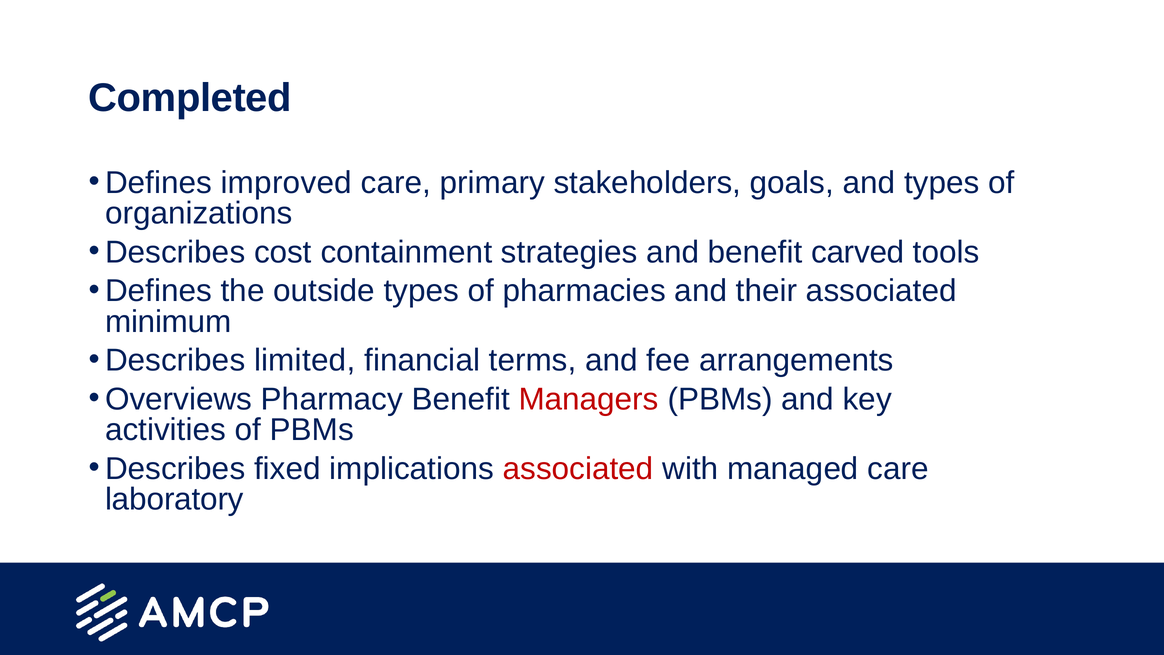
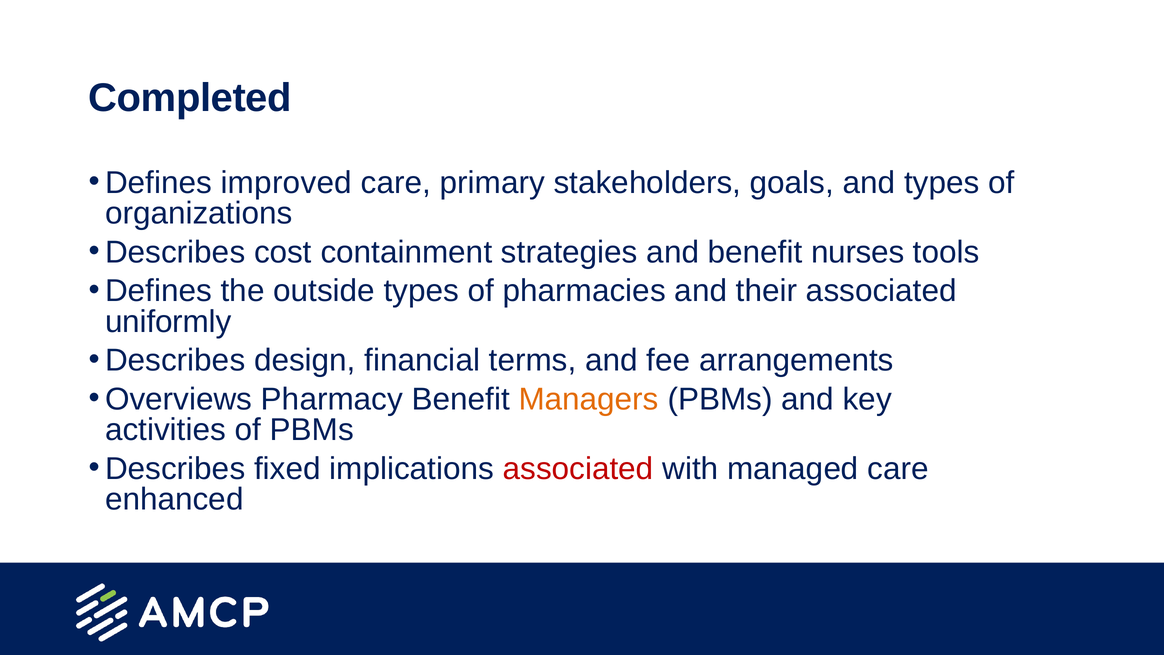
carved: carved -> nurses (858, 252)
minimum: minimum -> uniformly (168, 321)
limited: limited -> design (305, 360)
Managers colour: red -> orange (589, 399)
laboratory: laboratory -> enhanced (174, 499)
